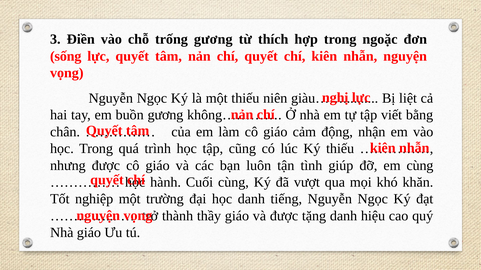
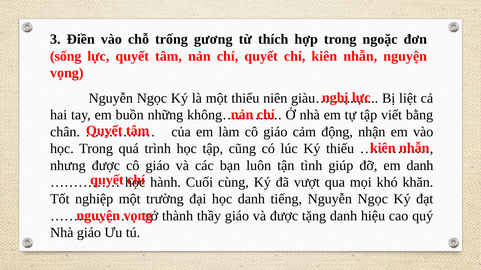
buồn gương: gương -> những (165, 115)
em cùng: cùng -> danh (420, 166)
